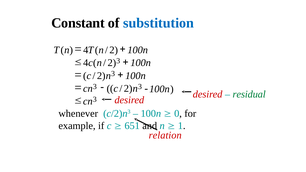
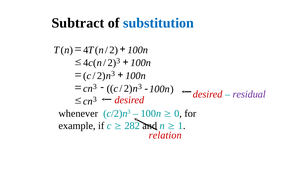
Constant: Constant -> Subtract (78, 23)
residual colour: green -> purple (249, 94)
651: 651 -> 282 (132, 126)
